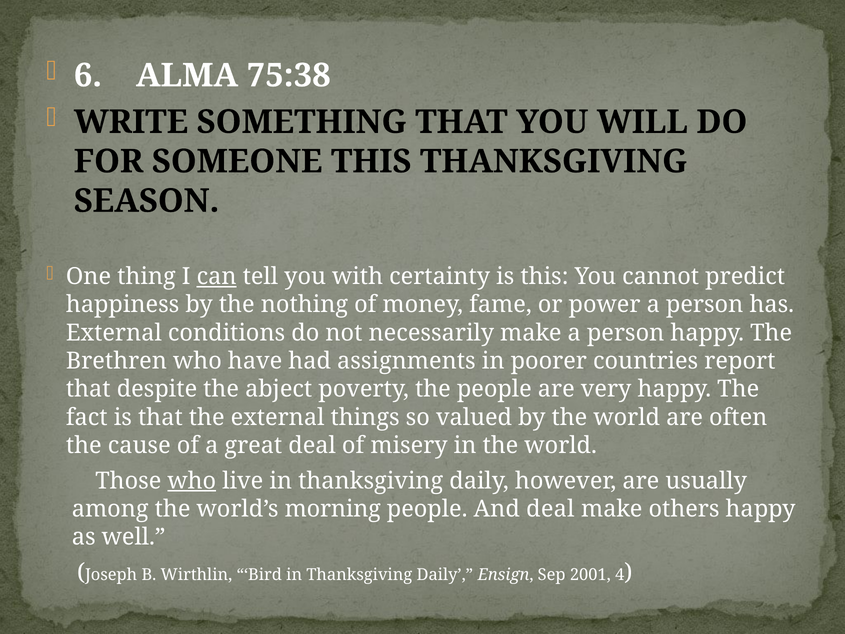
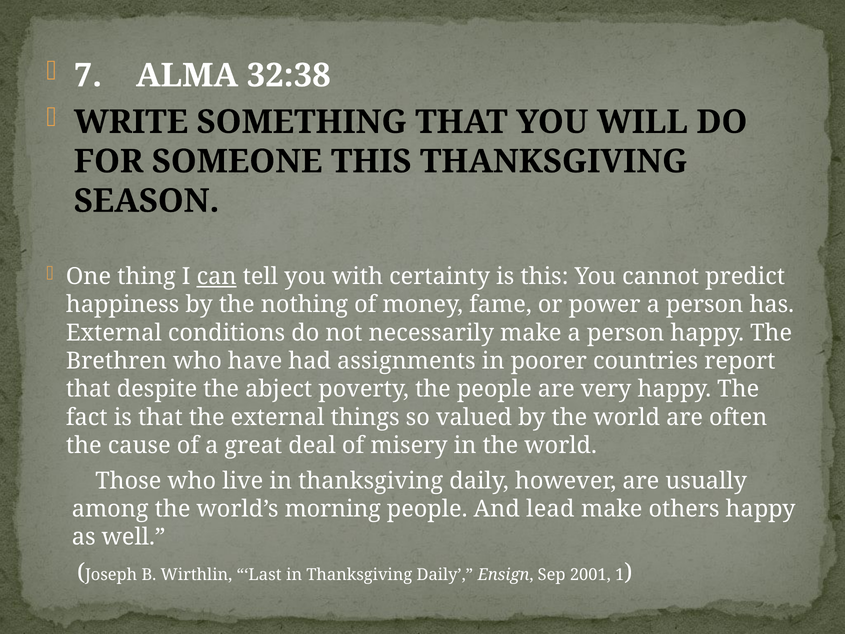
6: 6 -> 7 (88, 75)
75:38: 75:38 -> 32:38 (289, 75)
who underline: present -> none (192, 481)
And deal: deal -> lead (550, 509)
Bird: Bird -> Last (259, 575)
4: 4 -> 1 (620, 575)
